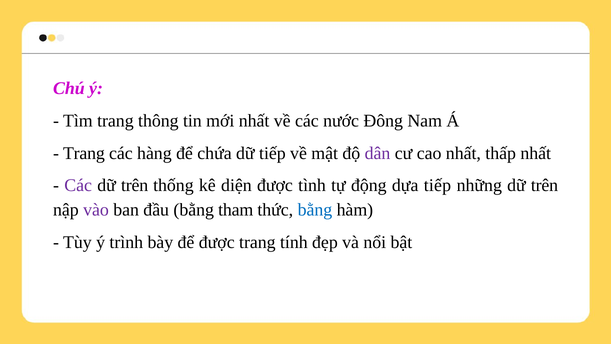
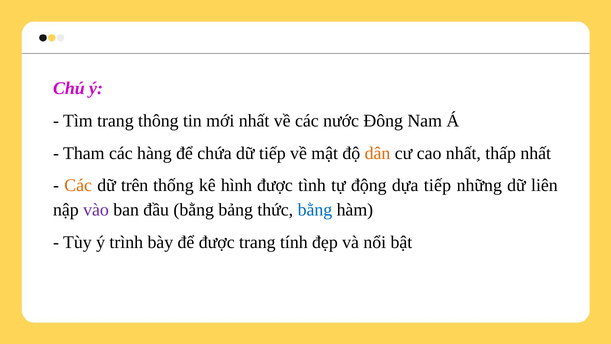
Trang: Trang -> Tham (84, 153)
dân colour: purple -> orange (378, 153)
Các colour: purple -> orange (78, 185)
diện: diện -> hình (236, 185)
những dữ trên: trên -> liên (544, 185)
tham: tham -> bảng (236, 210)
